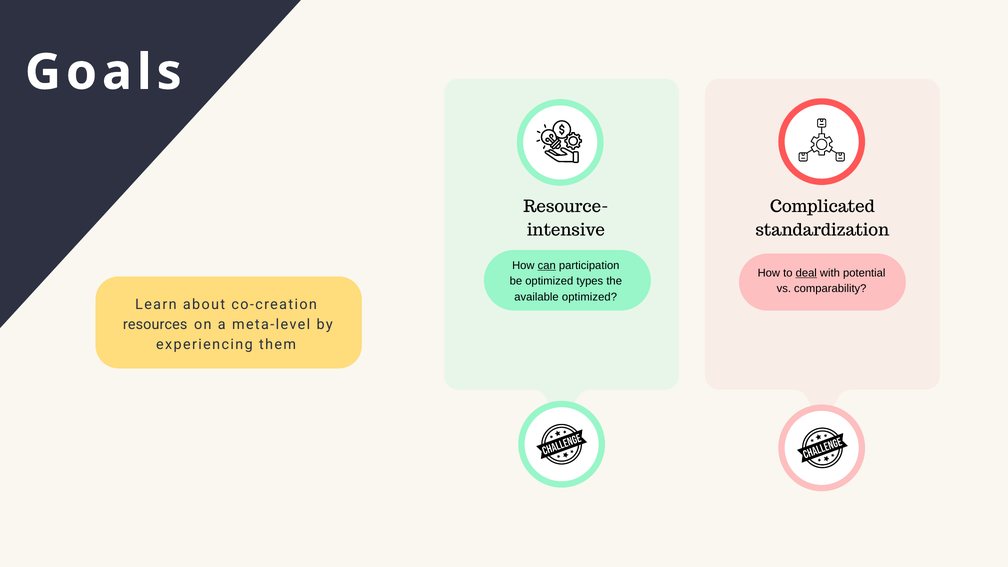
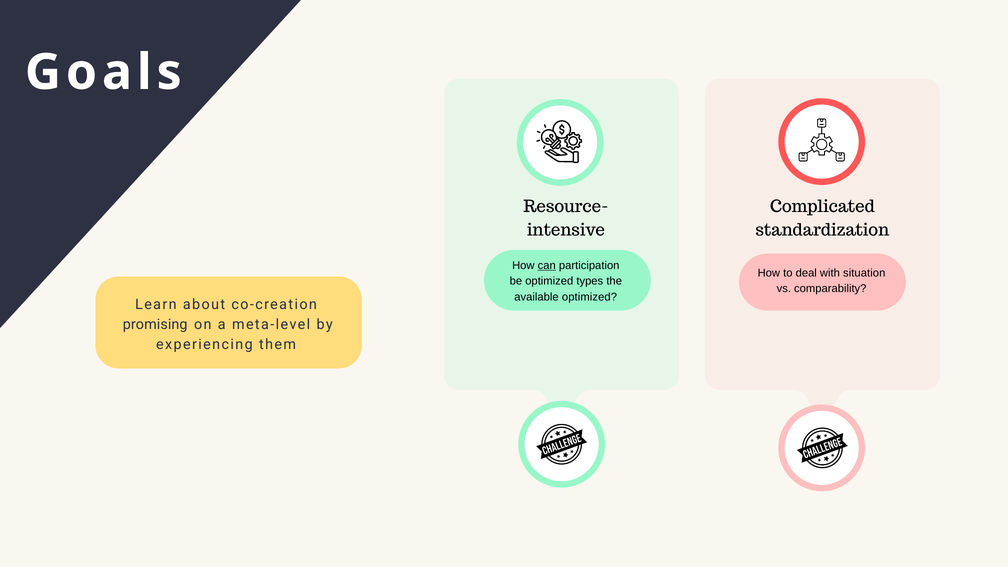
deal underline: present -> none (806, 273)
potential: potential -> situation (864, 273)
resources: resources -> promising (155, 324)
